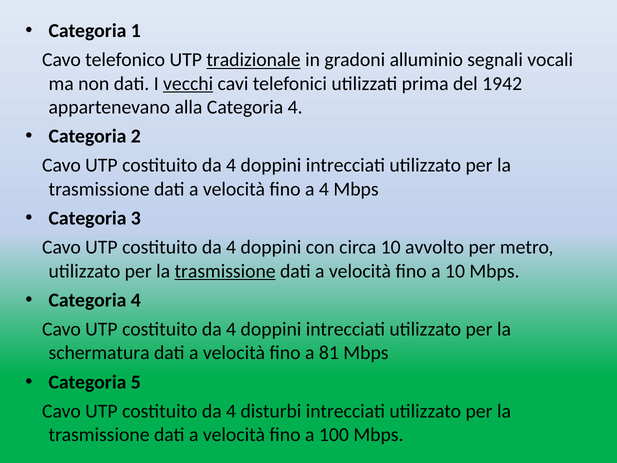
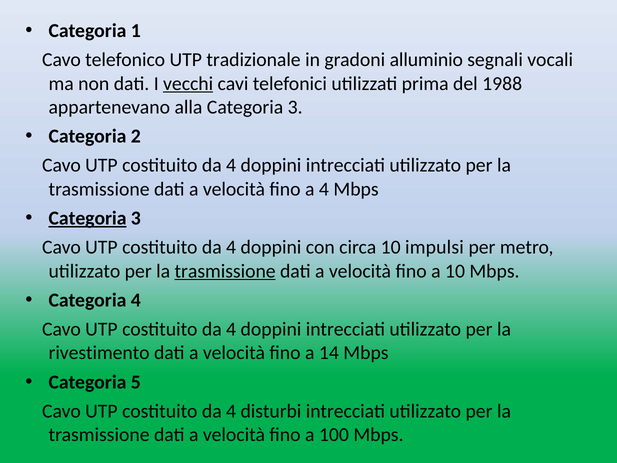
tradizionale underline: present -> none (254, 60)
1942: 1942 -> 1988 (502, 83)
alla Categoria 4: 4 -> 3 (295, 107)
Categoria underline: none -> present (88, 218)
avvolto: avvolto -> impulsi (434, 247)
schermatura: schermatura -> rivestimento (99, 353)
81: 81 -> 14 (329, 353)
